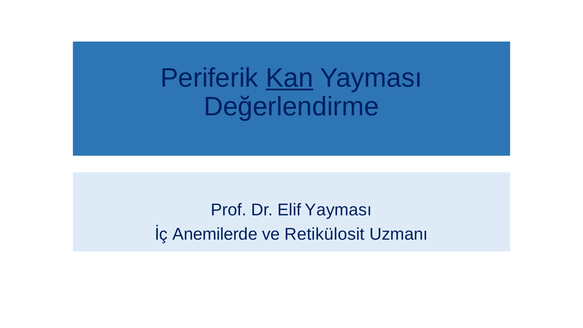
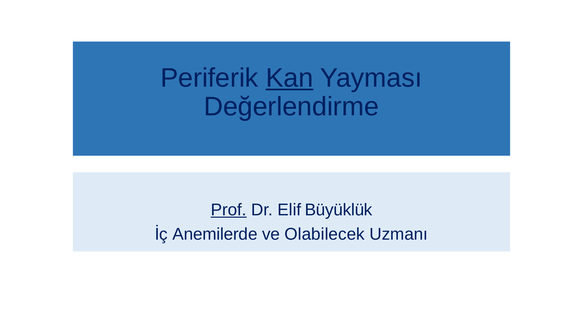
Prof underline: none -> present (229, 210)
Elif Yayması: Yayması -> Büyüklük (339, 210)
Retikülosit: Retikülosit -> Olabilecek (325, 234)
